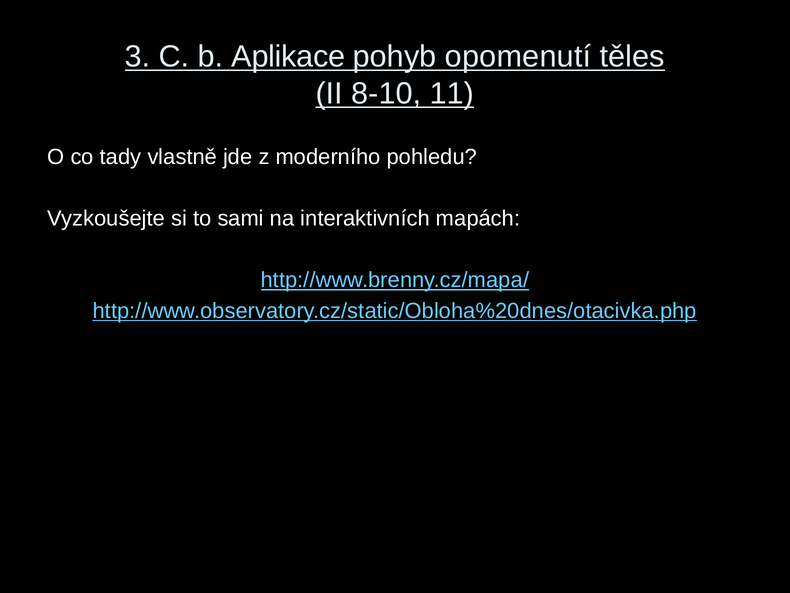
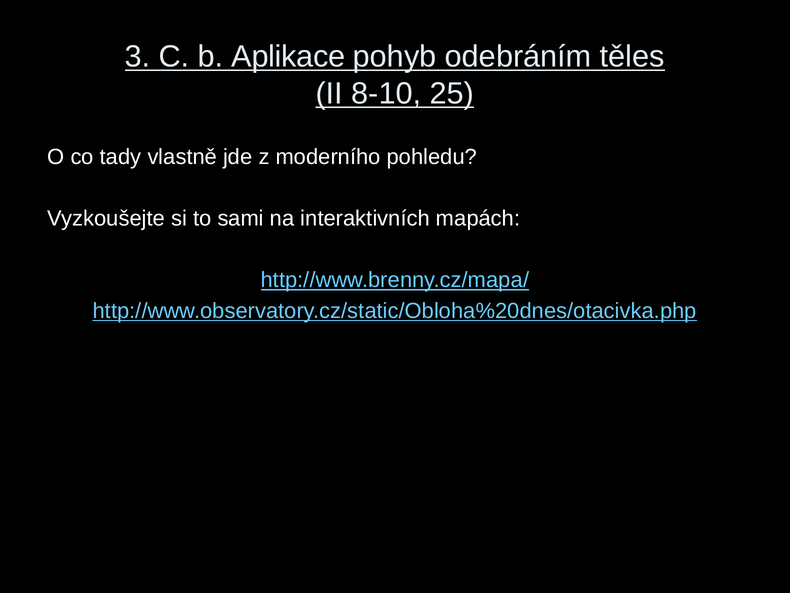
opomenutí: opomenutí -> odebráním (518, 57)
11: 11 -> 25 (452, 94)
